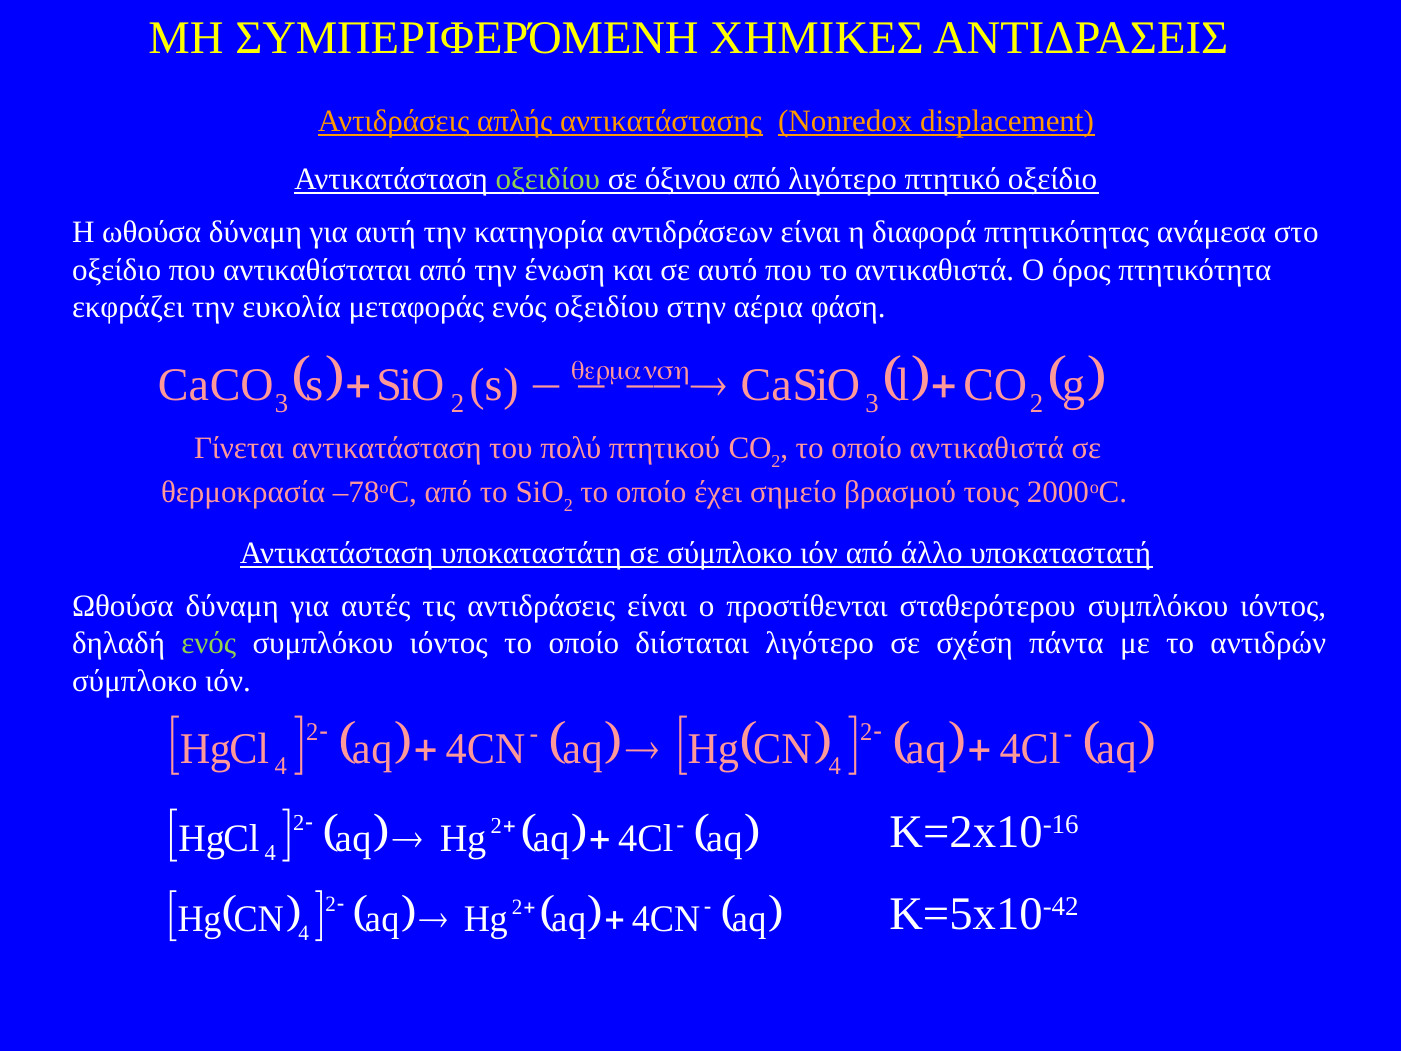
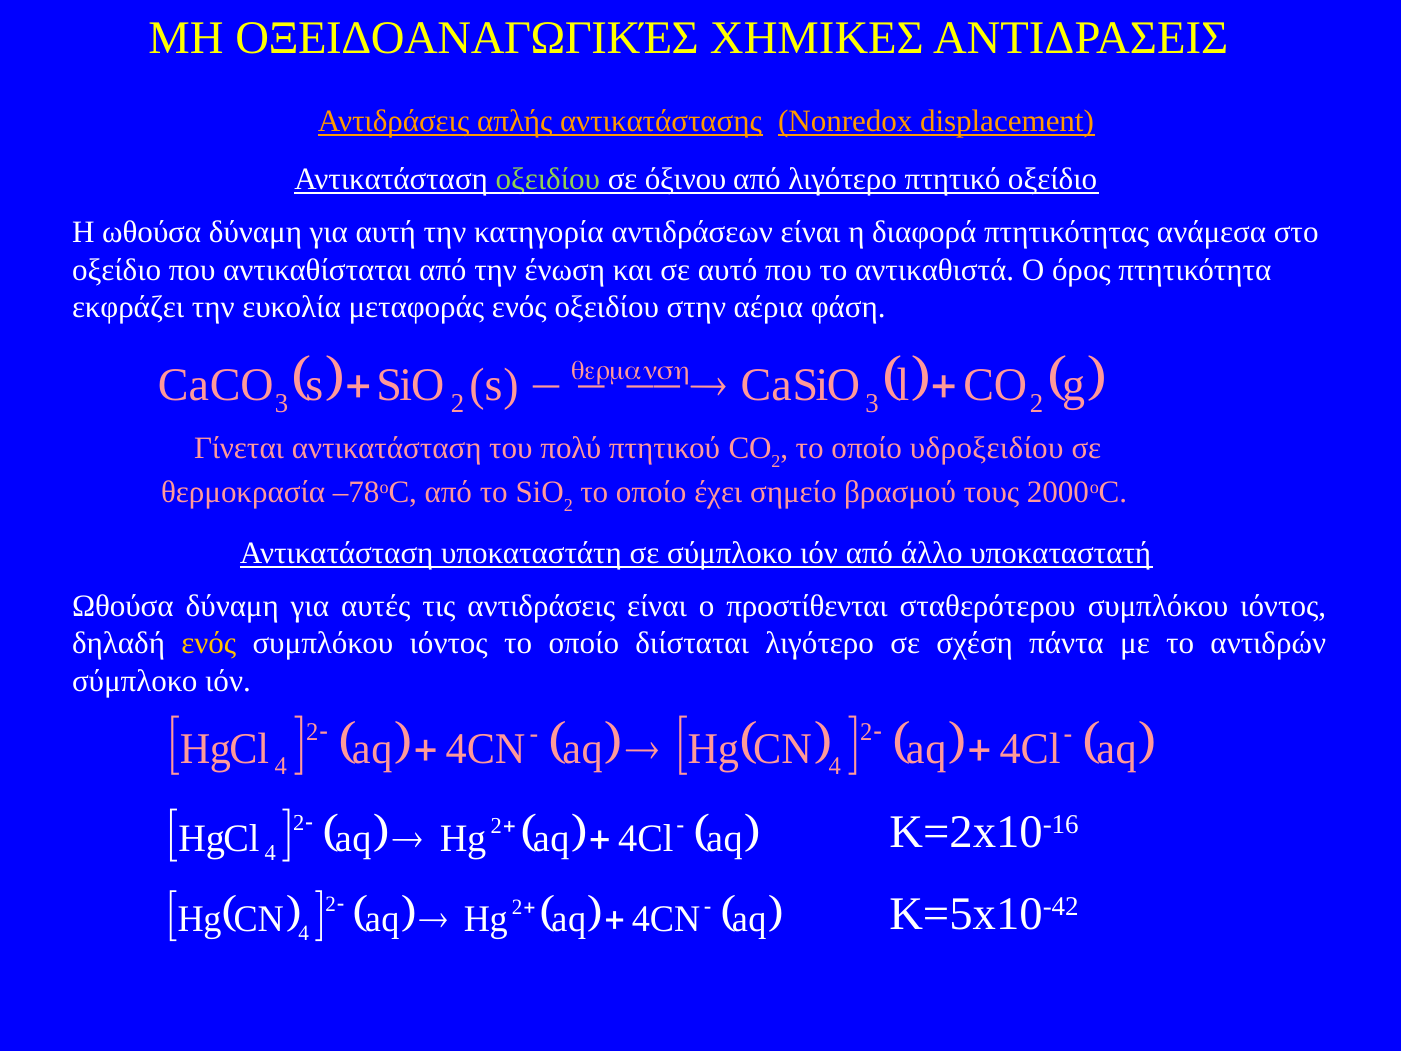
ΣΥΜΠΕΡΙΦΕΡΌΜΕΝΗ: ΣΥΜΠΕΡΙΦΕΡΌΜΕΝΗ -> ΟΞΕΙΔΟΑΝΑΓΩΓΙΚΈΣ (467, 38)
οποίο αντικαθιστά: αντικαθιστά -> υδροξειδίου (987, 448)
ενός colour: light green -> yellow (209, 643)
